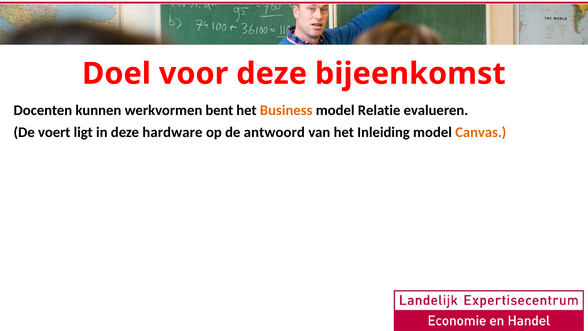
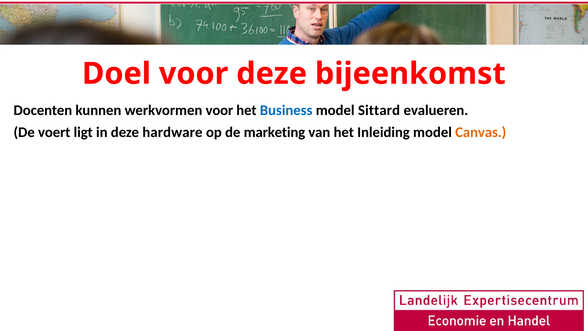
werkvormen bent: bent -> voor (219, 110)
Business colour: orange -> blue (286, 110)
Relatie: Relatie -> Sittard (379, 110)
antwoord: antwoord -> marketing (274, 132)
